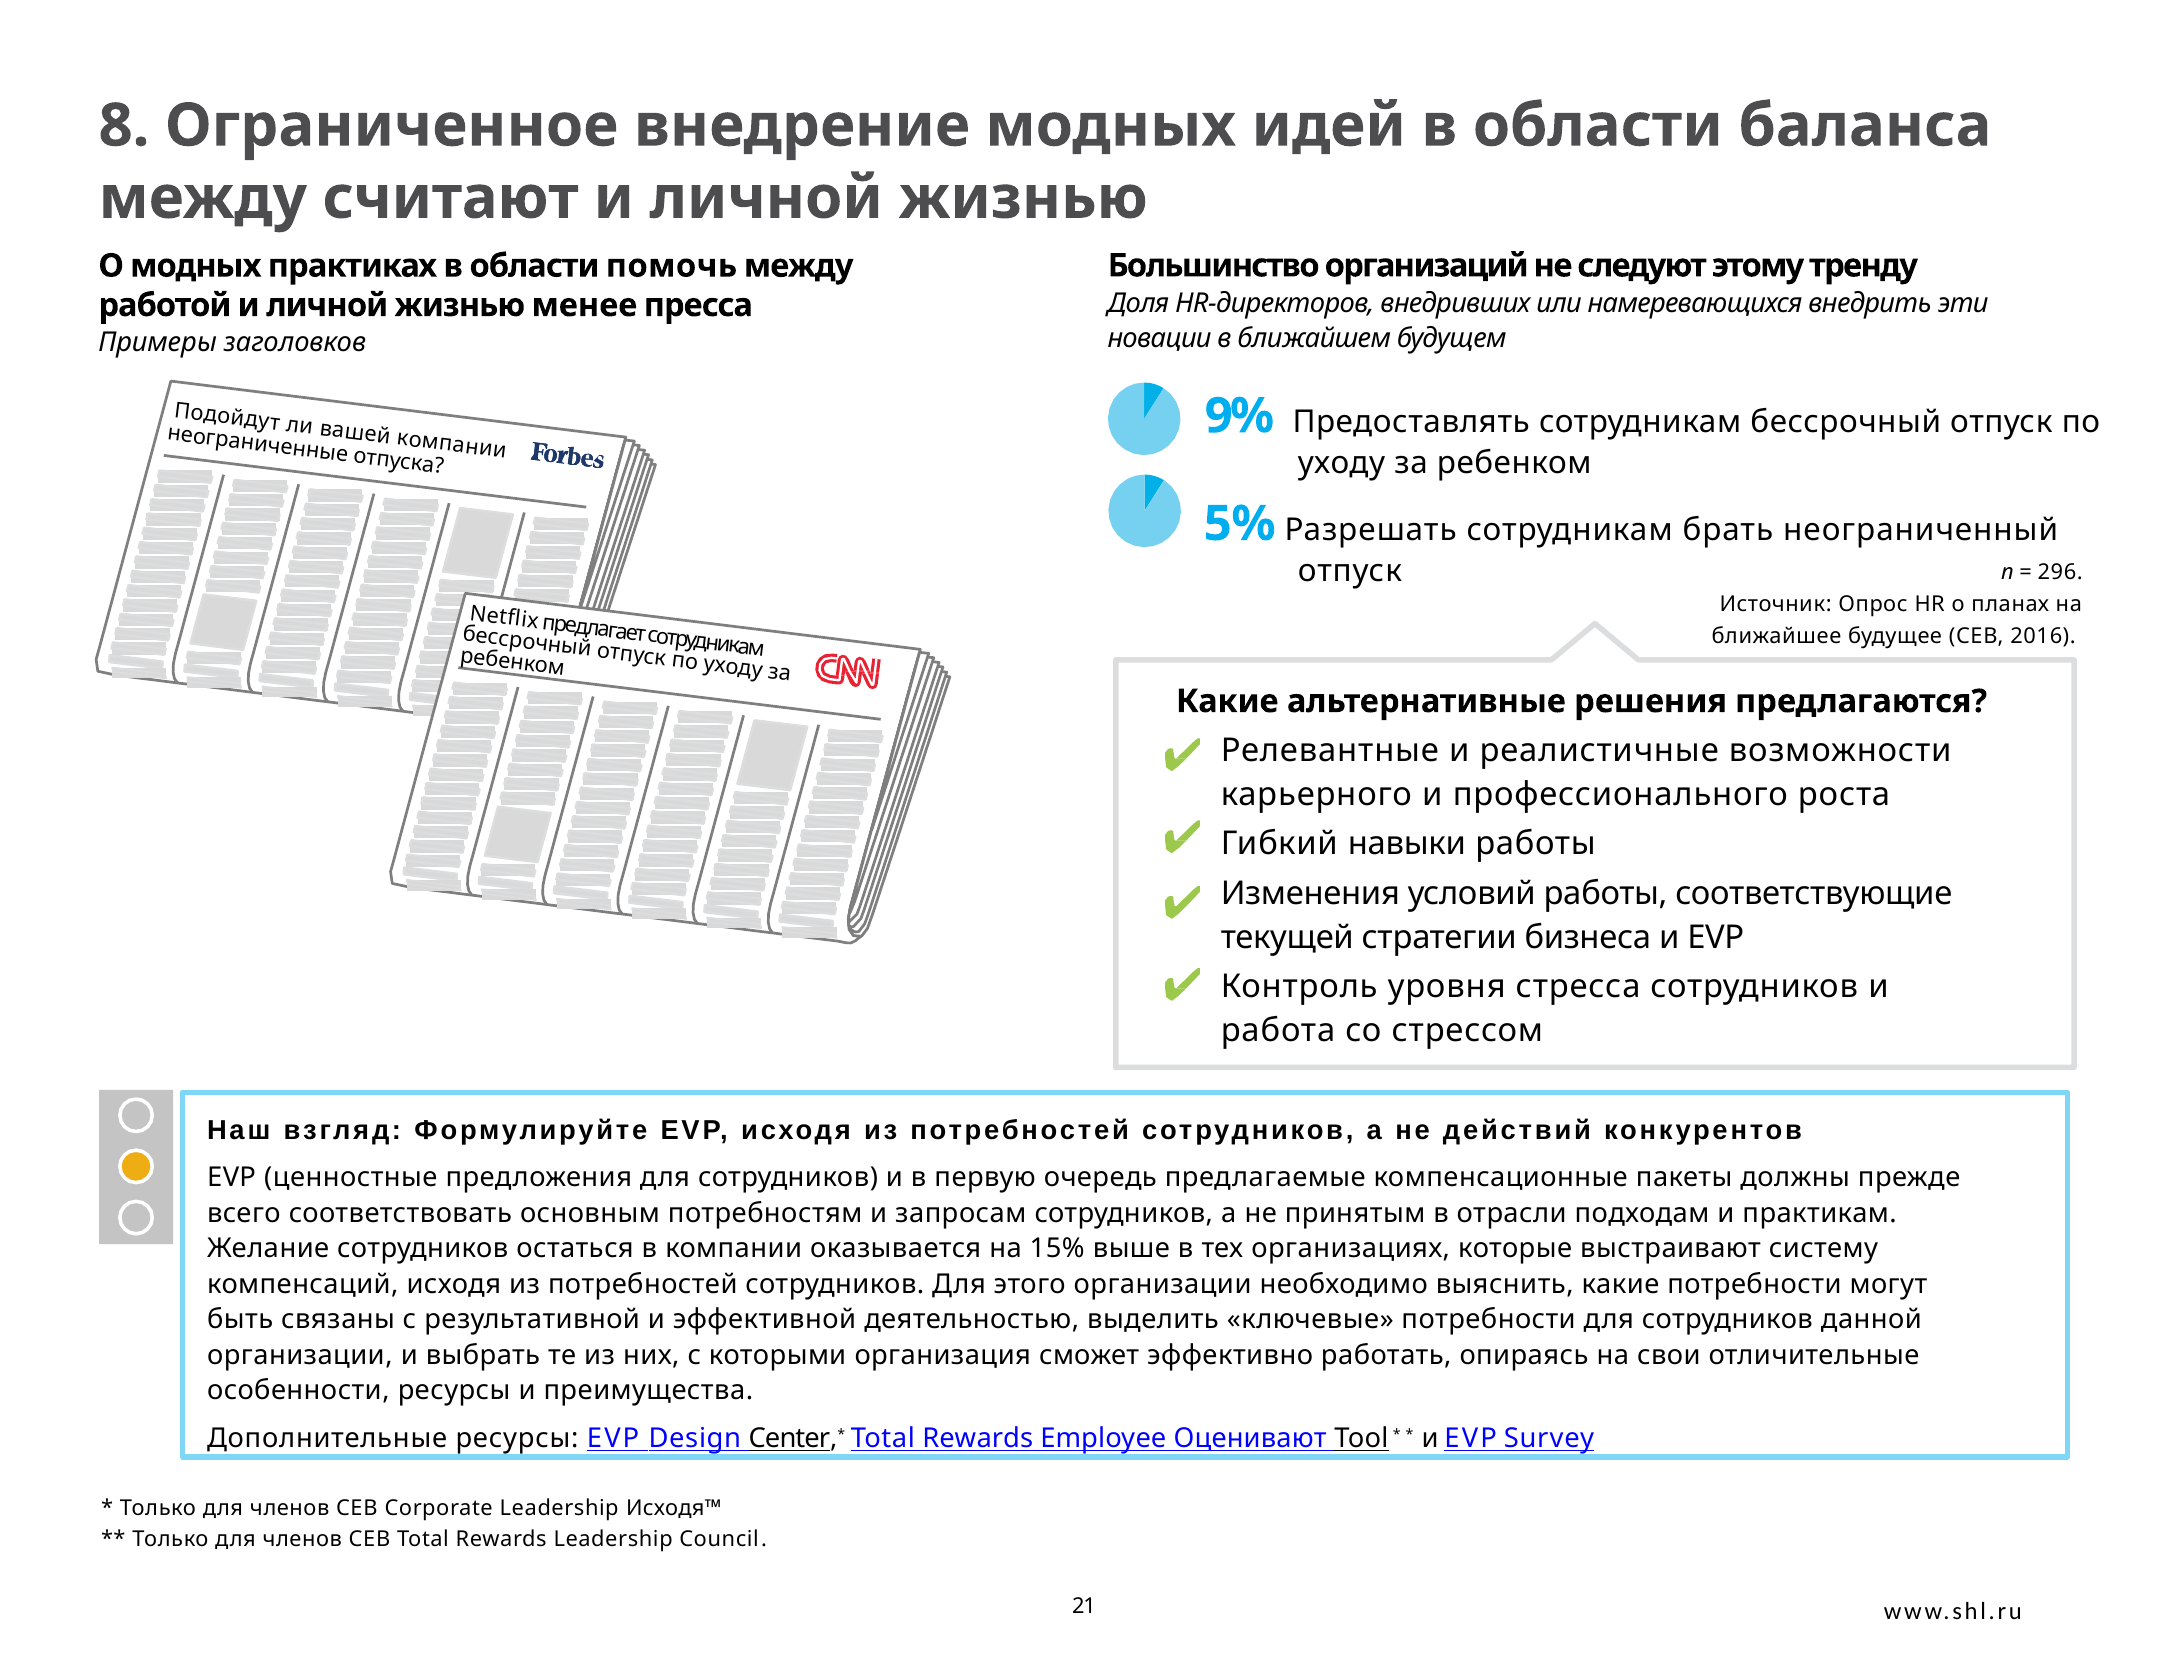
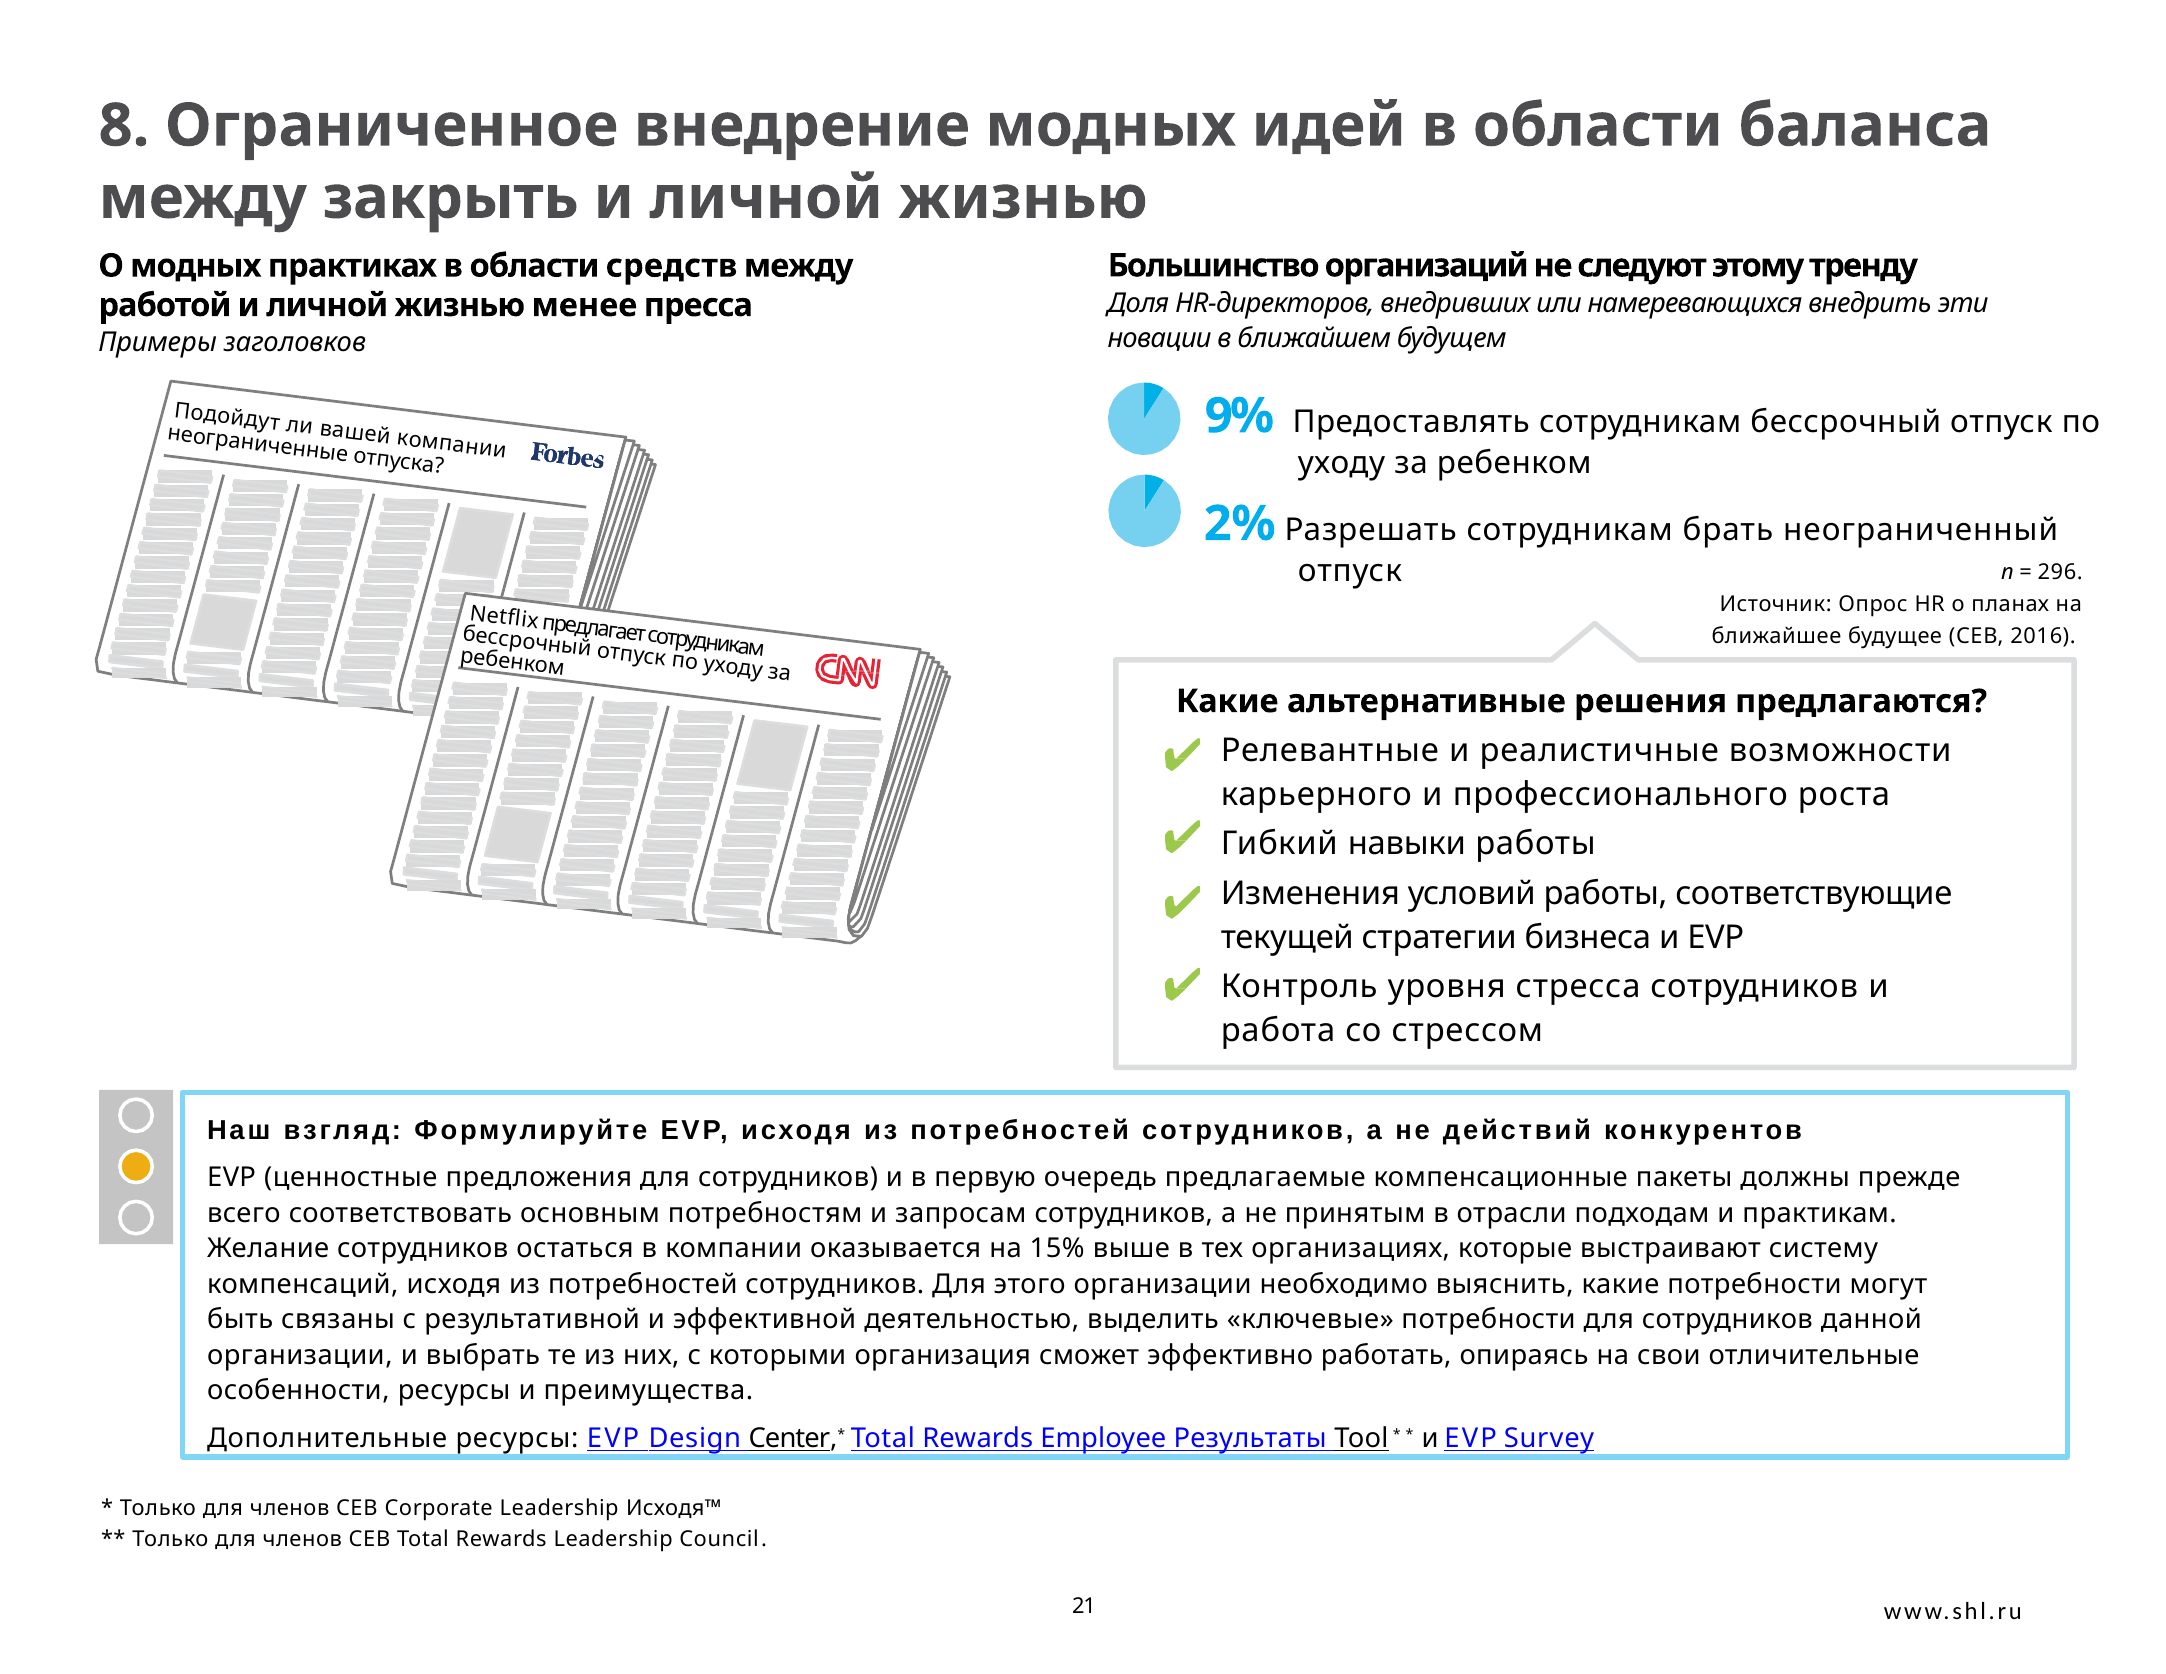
считают: считают -> закрыть (451, 198)
помочь: помочь -> средств (672, 266)
5%: 5% -> 2% (1240, 524)
Оценивают: Оценивают -> Результаты (1250, 1438)
